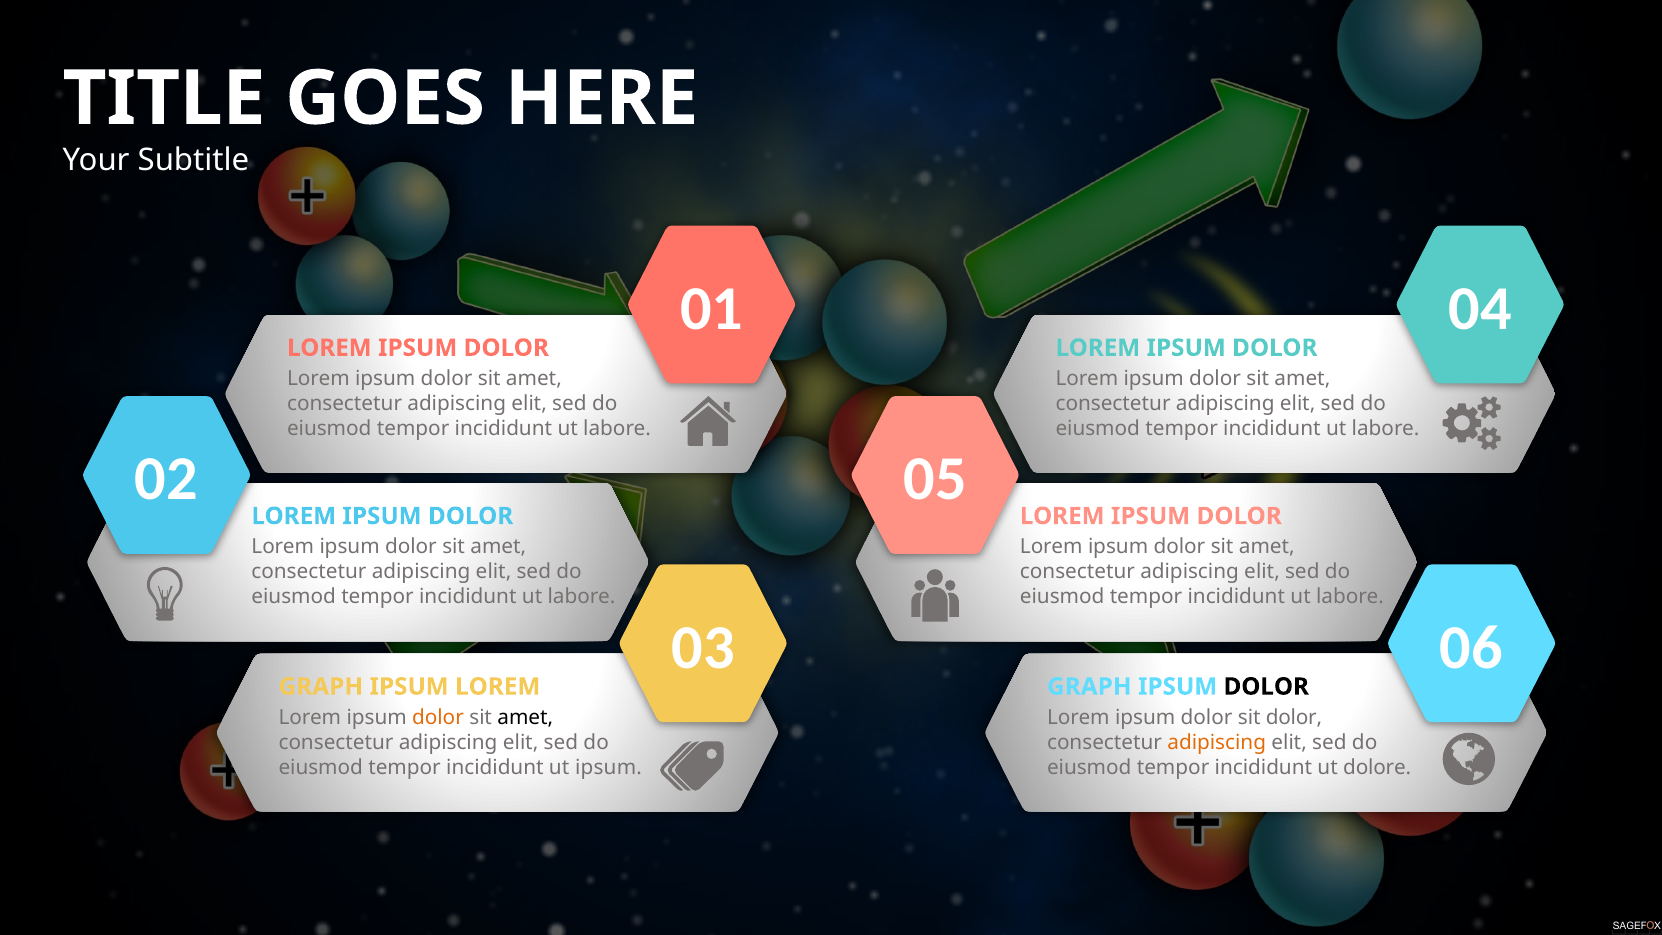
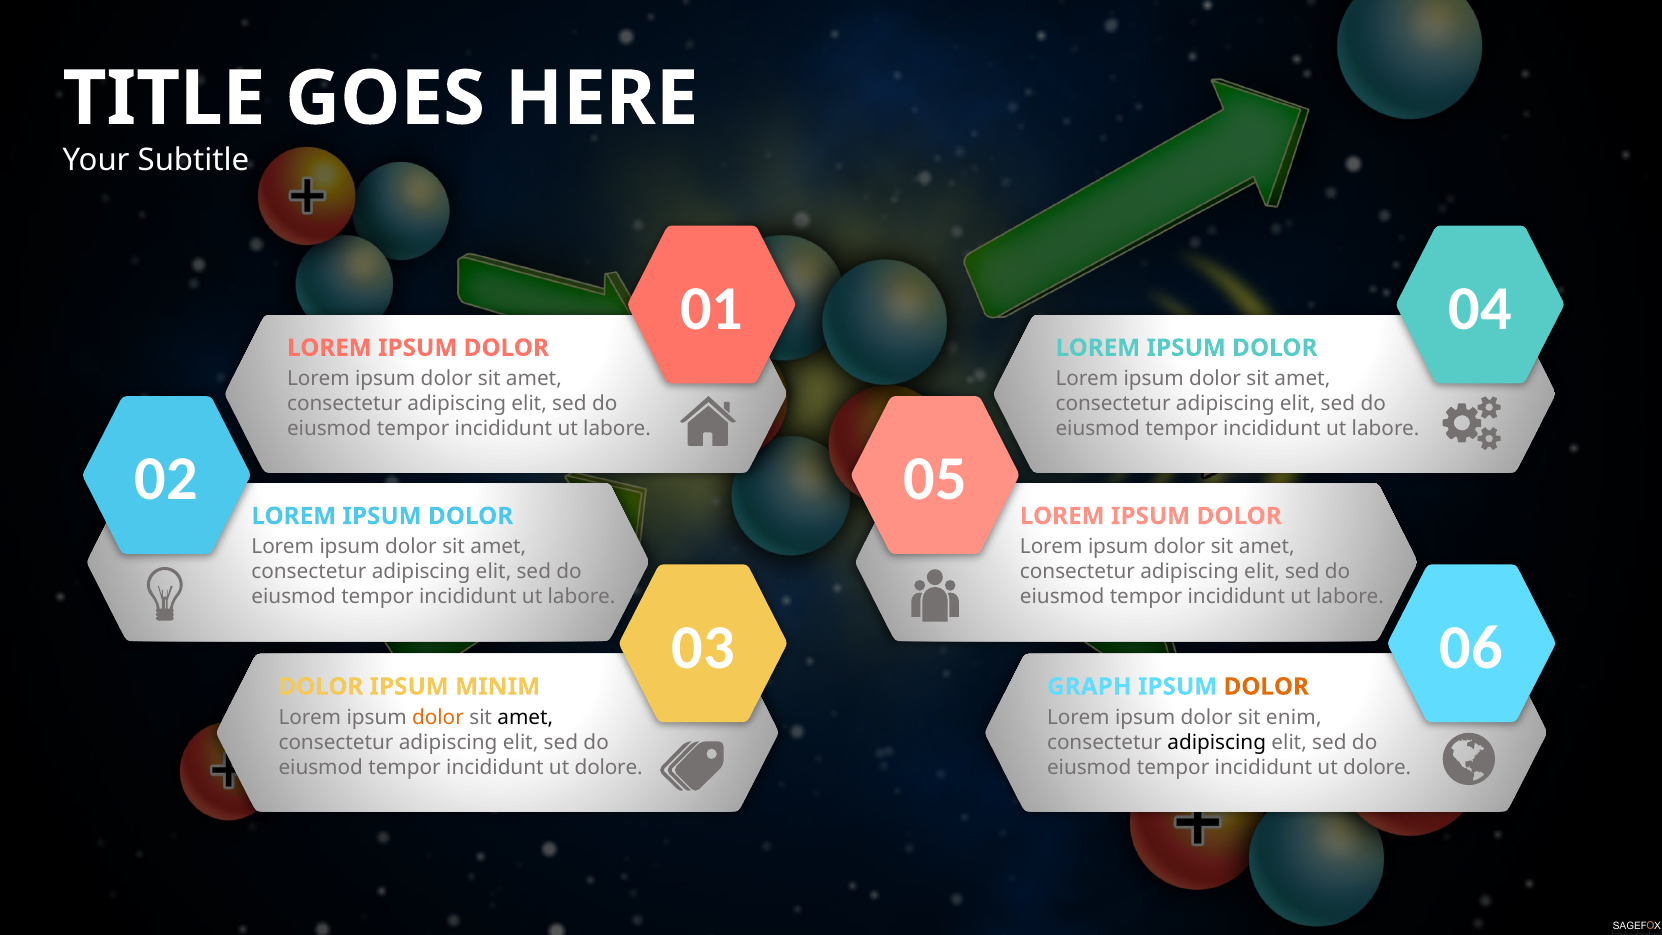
GRAPH: GRAPH -> DOLOR (321, 687)
LOREM: LOREM -> MINIM (498, 687)
DOLOR colour: black -> orange (1266, 687)
sit dolor: dolor -> enim (1294, 717)
adipiscing colour: orange -> black (1217, 742)
ipsum: ipsum -> dolore (609, 767)
